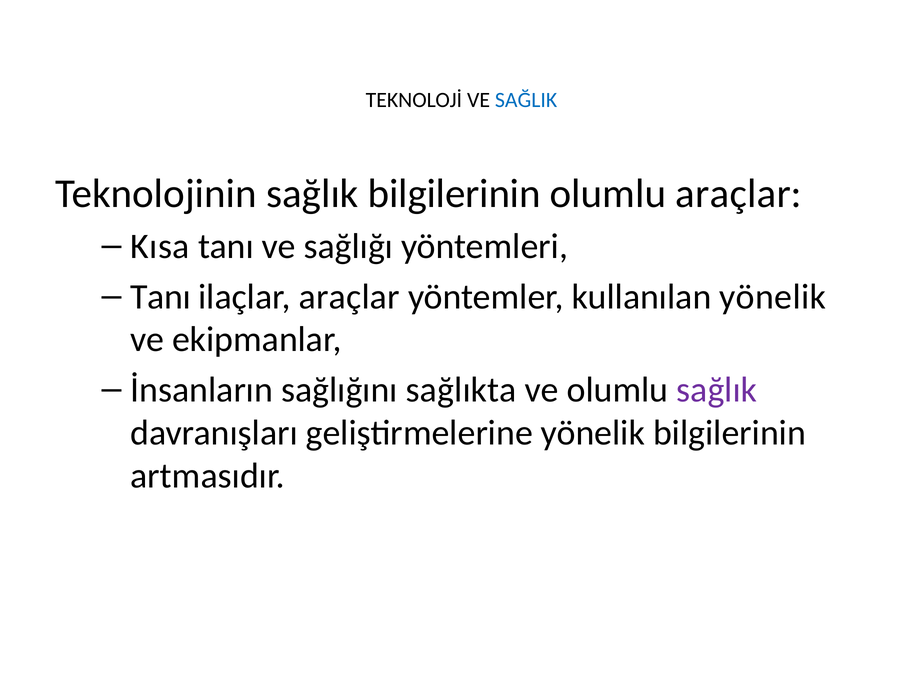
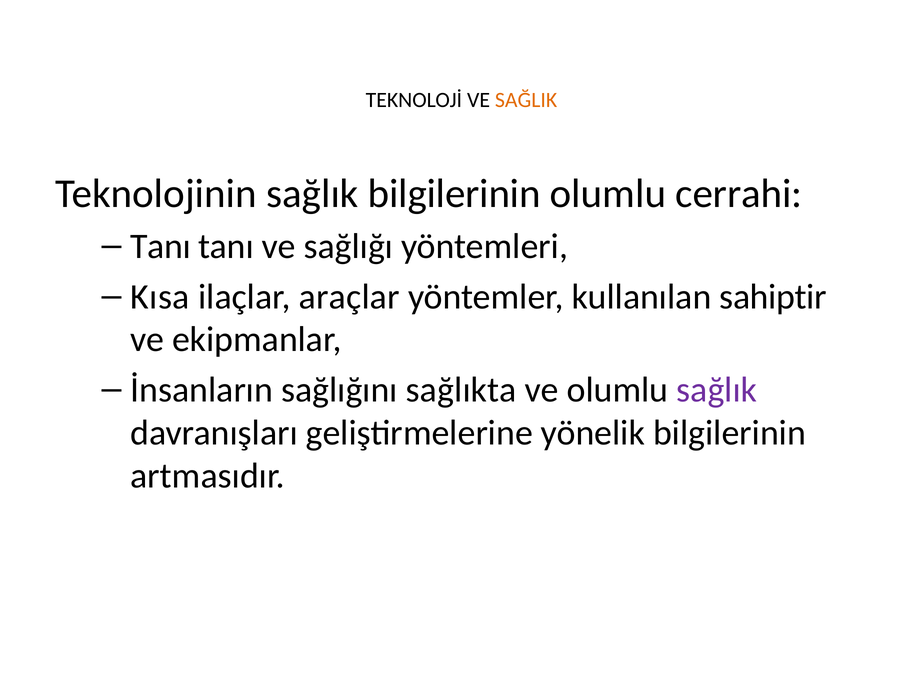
SAĞLIK colour: blue -> orange (526, 100)
olumlu araçlar: araçlar -> cerrahi (739, 194)
Kısa: Kısa -> Tanı (160, 247)
Tanı: Tanı -> Kısa (160, 297)
kullanılan yönelik: yönelik -> sahiptir (773, 297)
